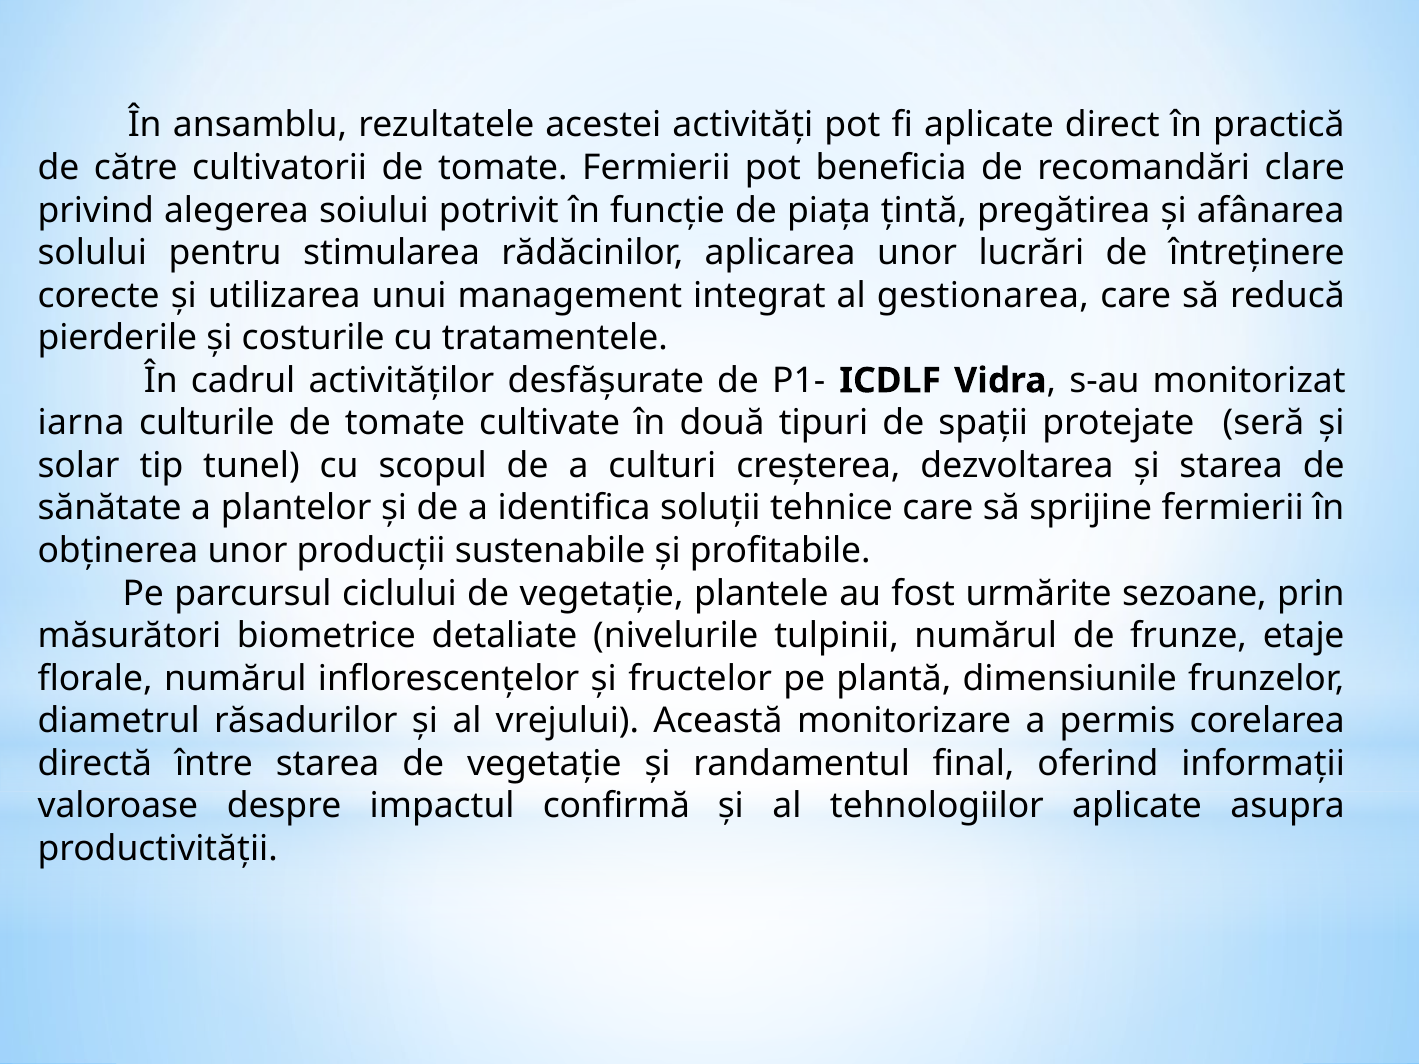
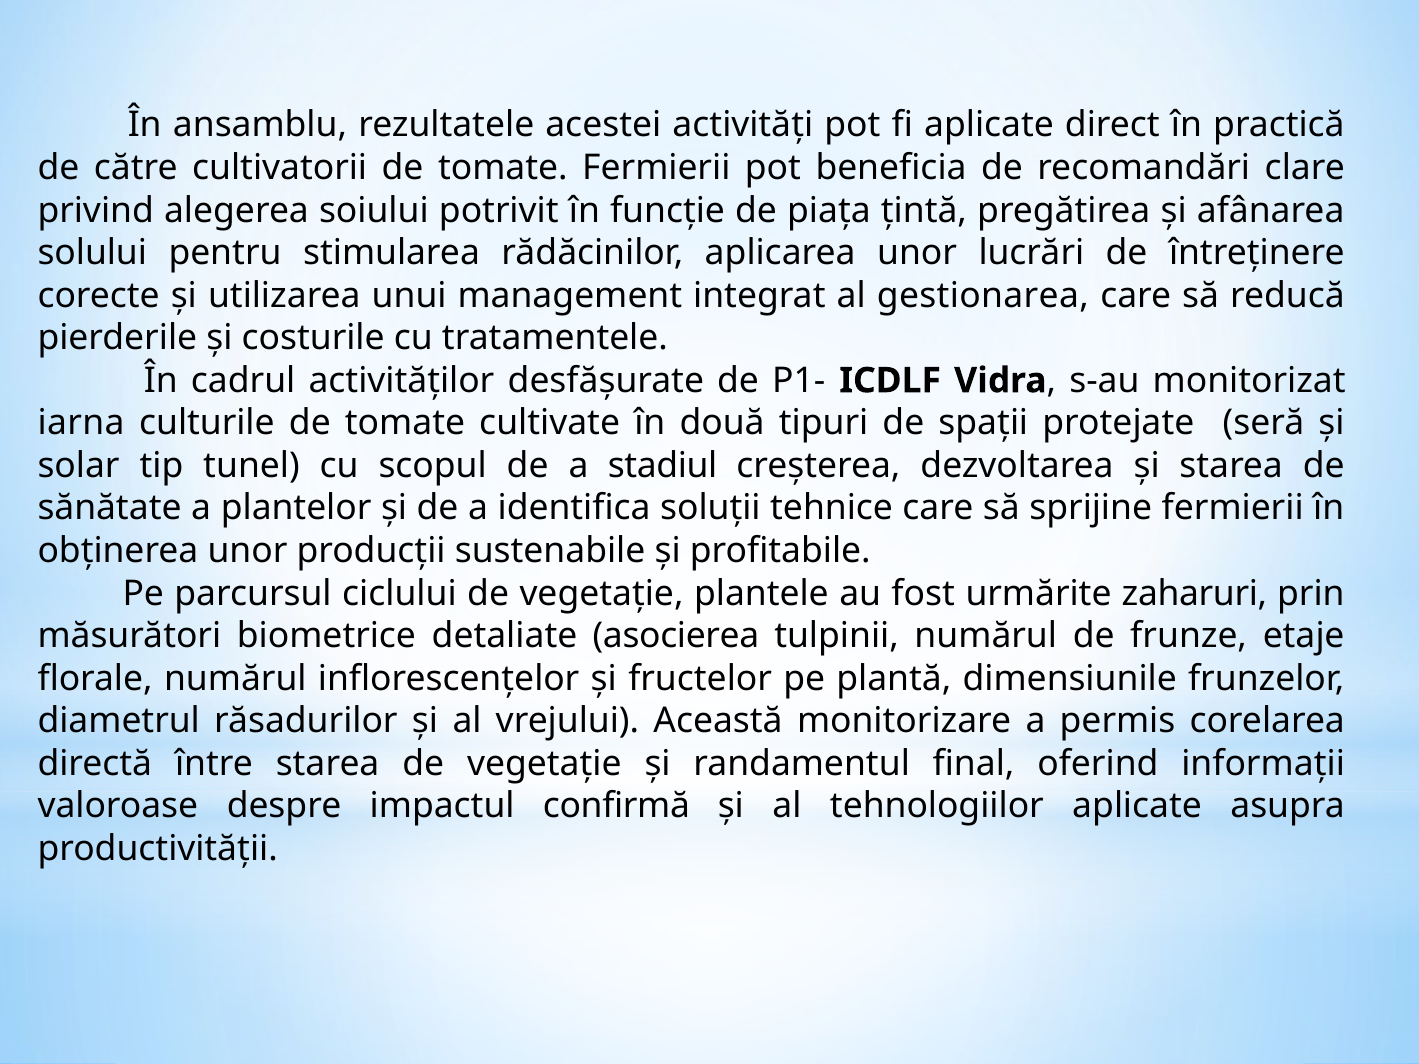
culturi: culturi -> stadiul (663, 466)
sezoane: sezoane -> zaharuri (1194, 594)
nivelurile: nivelurile -> asocierea (676, 636)
